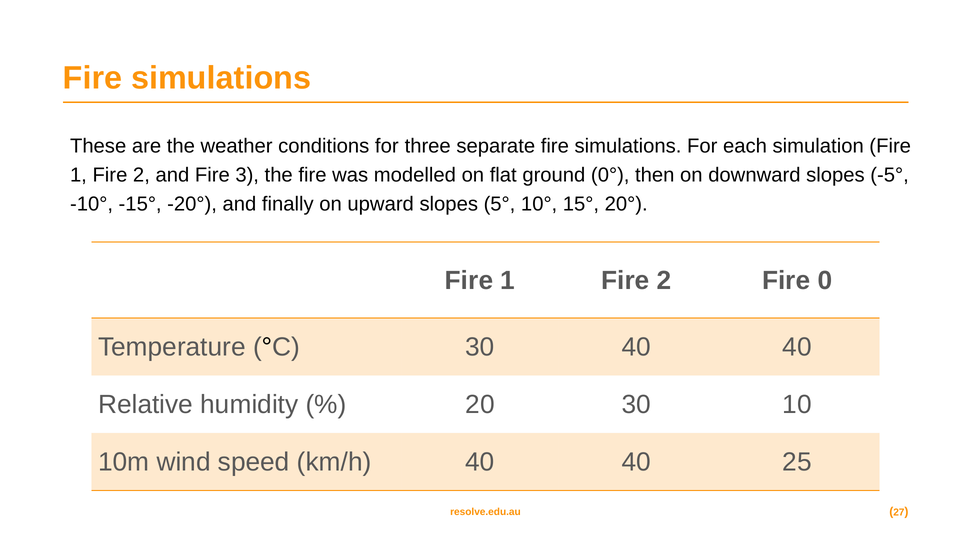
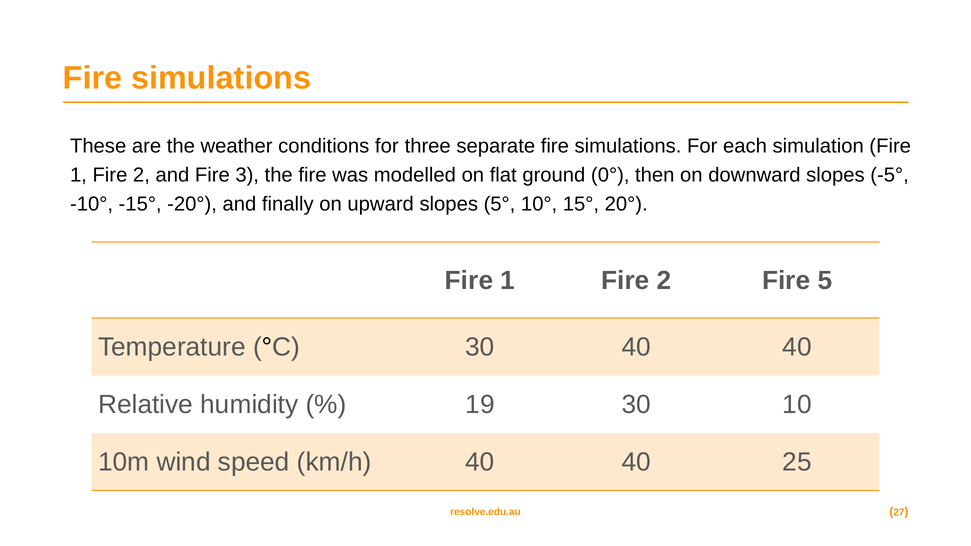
0: 0 -> 5 (825, 280)
20: 20 -> 19 (480, 405)
